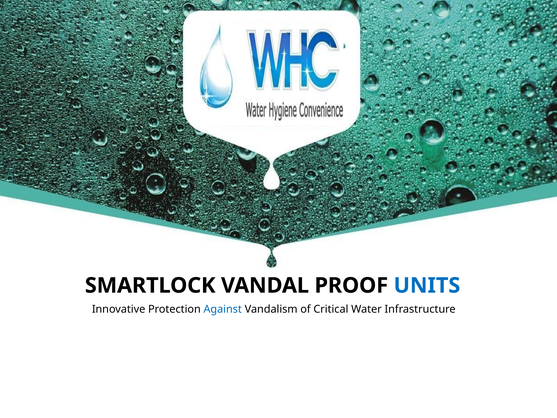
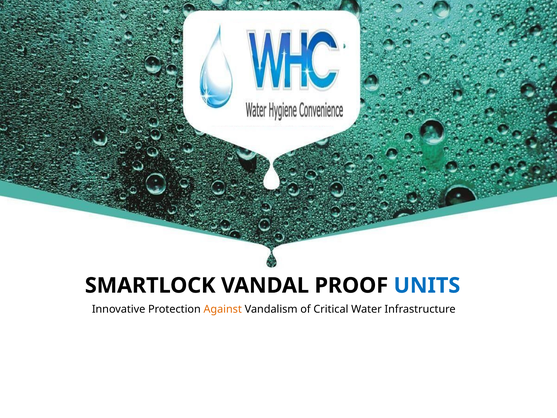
Against colour: blue -> orange (223, 309)
